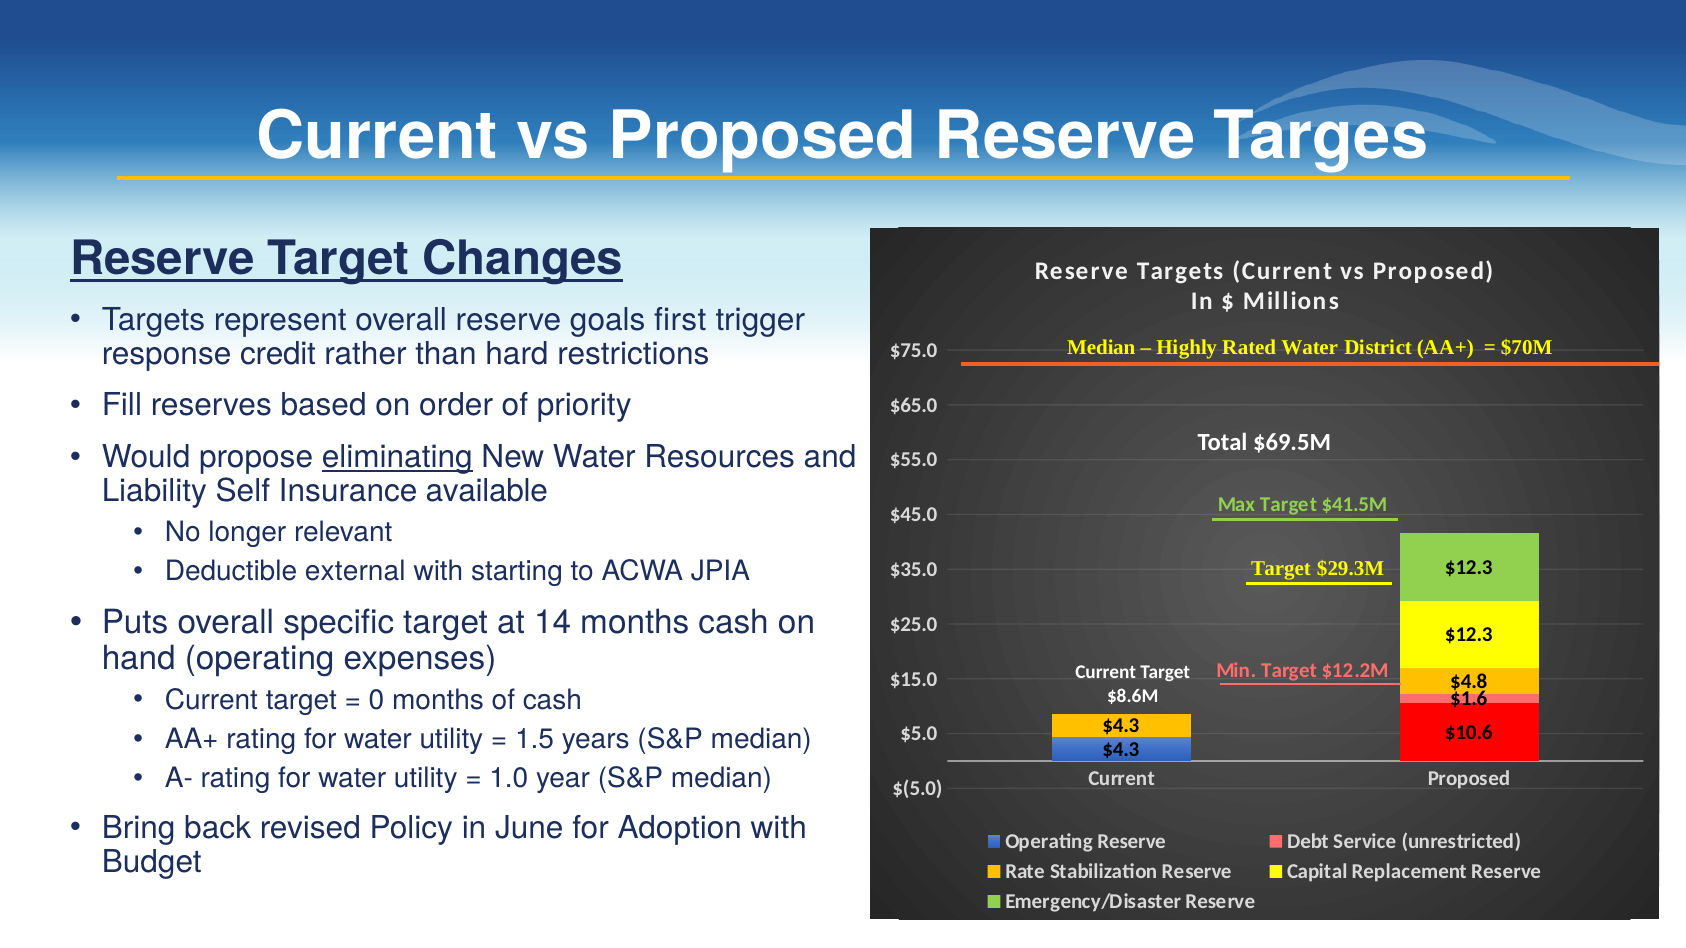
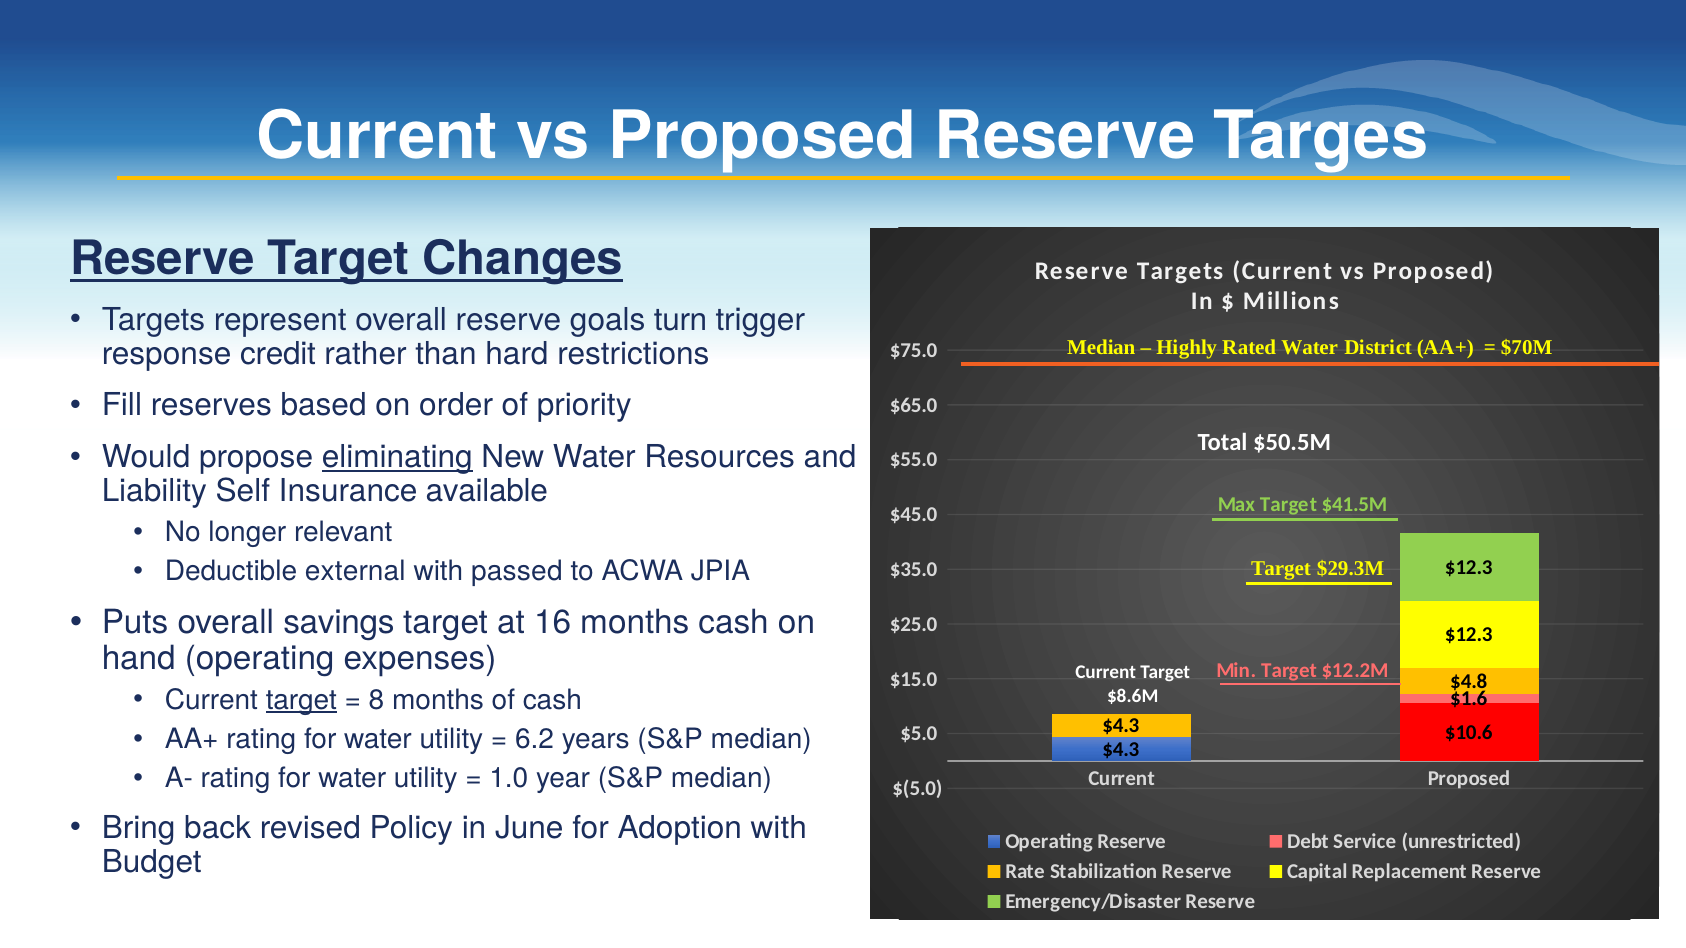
first: first -> turn (681, 320)
$69.5M: $69.5M -> $50.5M (1292, 443)
starting: starting -> passed (517, 572)
specific: specific -> savings (339, 622)
14: 14 -> 16 (553, 622)
target underline: none -> present (301, 700)
0: 0 -> 8 (377, 700)
1.5: 1.5 -> 6.2 (535, 739)
